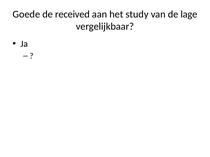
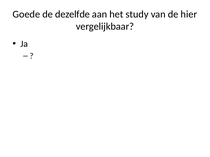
received: received -> dezelfde (72, 14)
lage: lage -> hier (189, 14)
